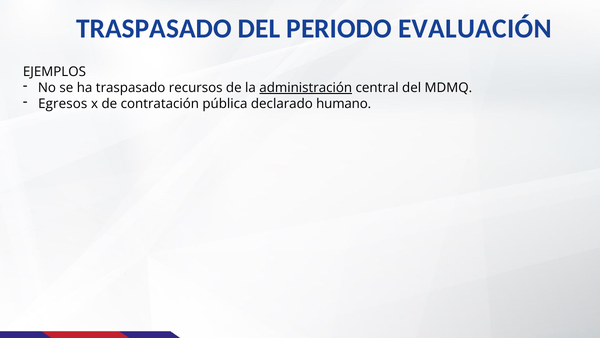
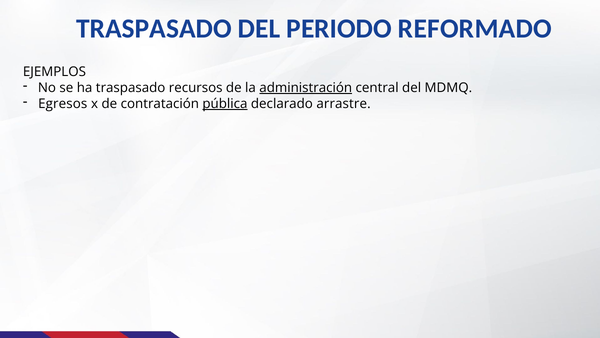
EVALUACIÓN: EVALUACIÓN -> REFORMADO (475, 29)
pública underline: none -> present (225, 104)
humano: humano -> arrastre (344, 104)
